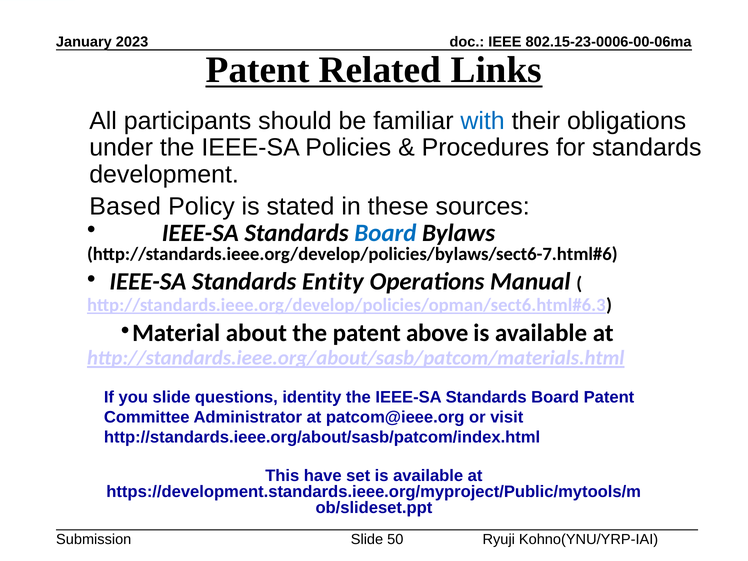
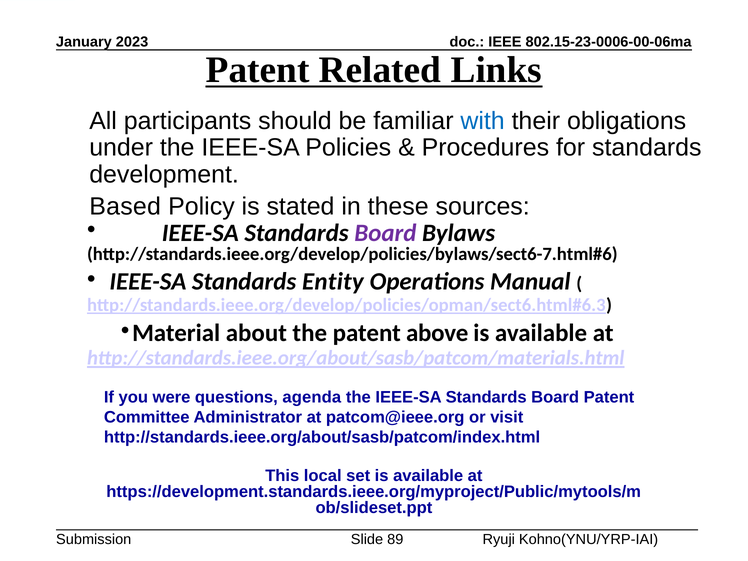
Board colour: blue -> purple (385, 233)
you slide: slide -> were (172, 397)
identity: identity -> agenda (312, 397)
have: have -> local (323, 476)
50: 50 -> 89 (395, 539)
